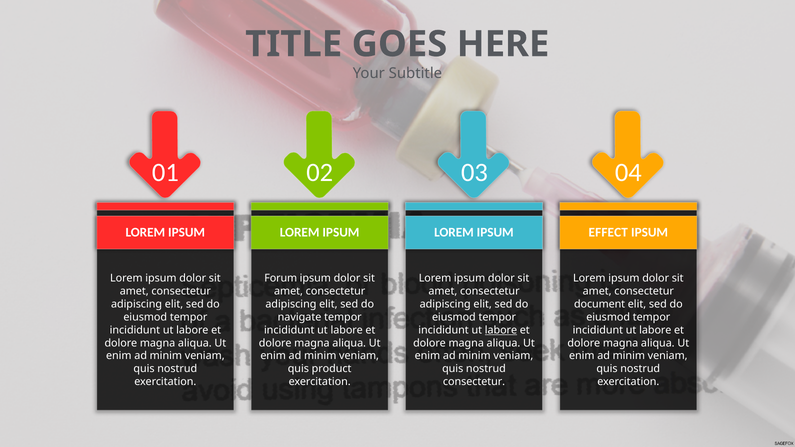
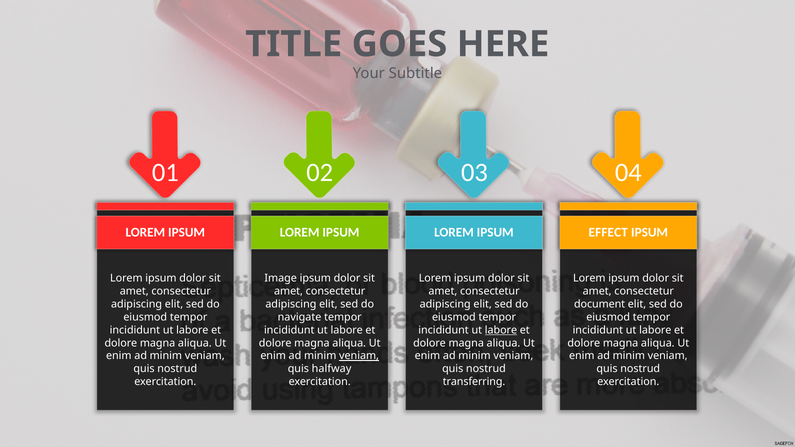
Forum: Forum -> Image (281, 278)
veniam underline: none -> present (359, 356)
product: product -> halfway (332, 369)
consectetur: consectetur -> transferring (474, 382)
